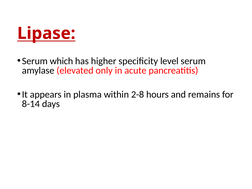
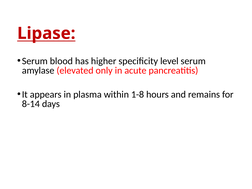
which: which -> blood (61, 61)
2-8: 2-8 -> 1-8 (138, 95)
